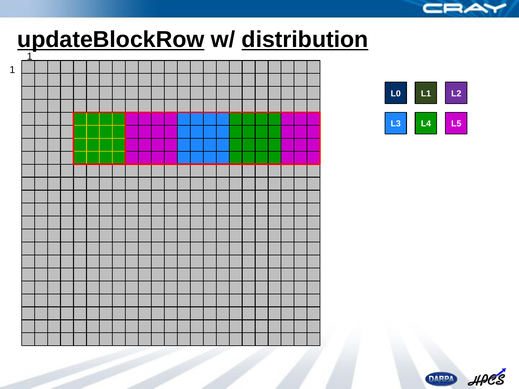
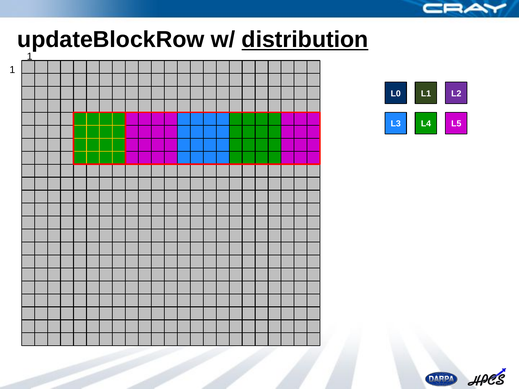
updateBlockRow underline: present -> none (111, 40)
